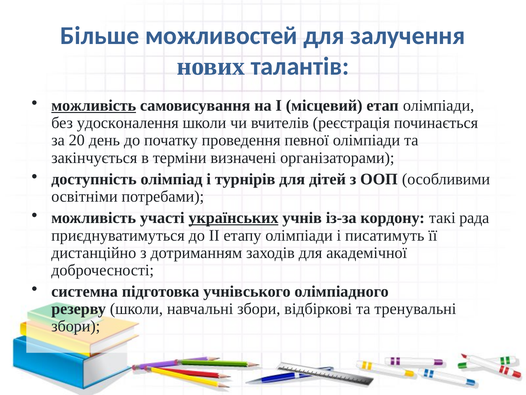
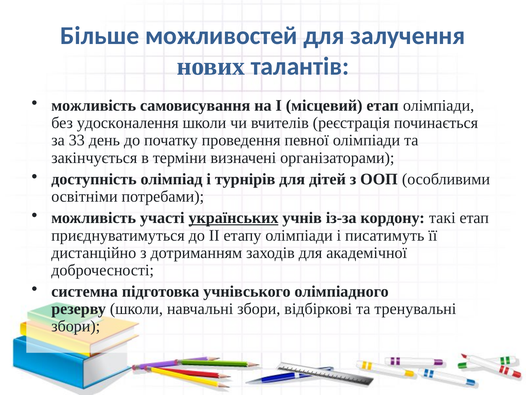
можливість underline: present -> none (94, 105)
20: 20 -> 33 (77, 140)
такі рада: рада -> етап (474, 218)
